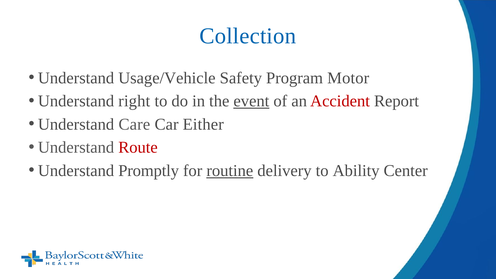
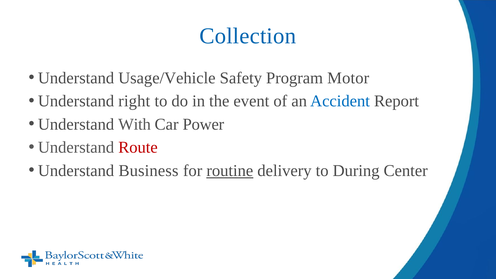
event underline: present -> none (251, 101)
Accident colour: red -> blue (340, 101)
Care: Care -> With (135, 124)
Either: Either -> Power (203, 124)
Promptly: Promptly -> Business (148, 171)
Ability: Ability -> During (356, 171)
